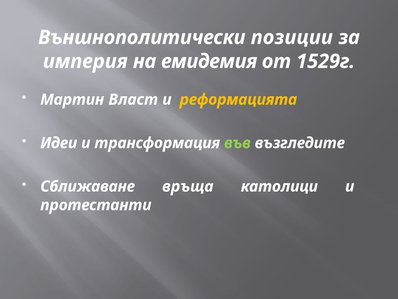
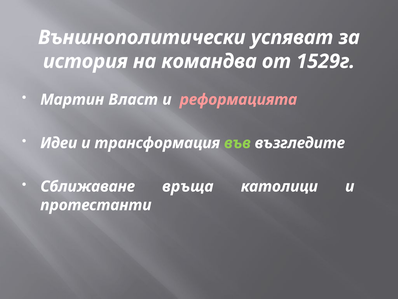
позиции: позиции -> успяват (292, 37)
империя: империя -> история (85, 61)
емидемия: емидемия -> командва (209, 61)
реформацията colour: yellow -> pink (238, 99)
